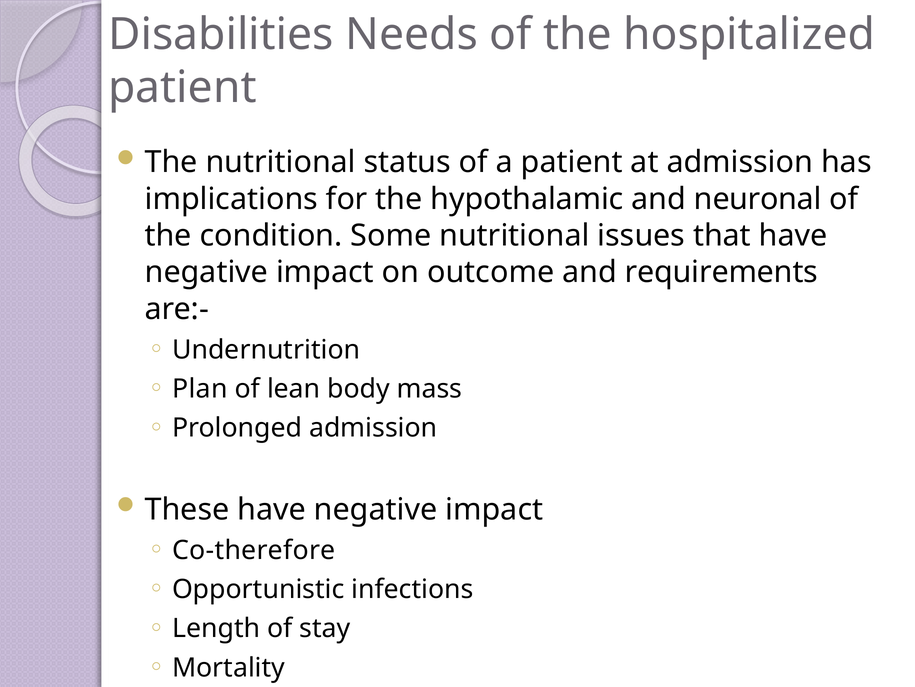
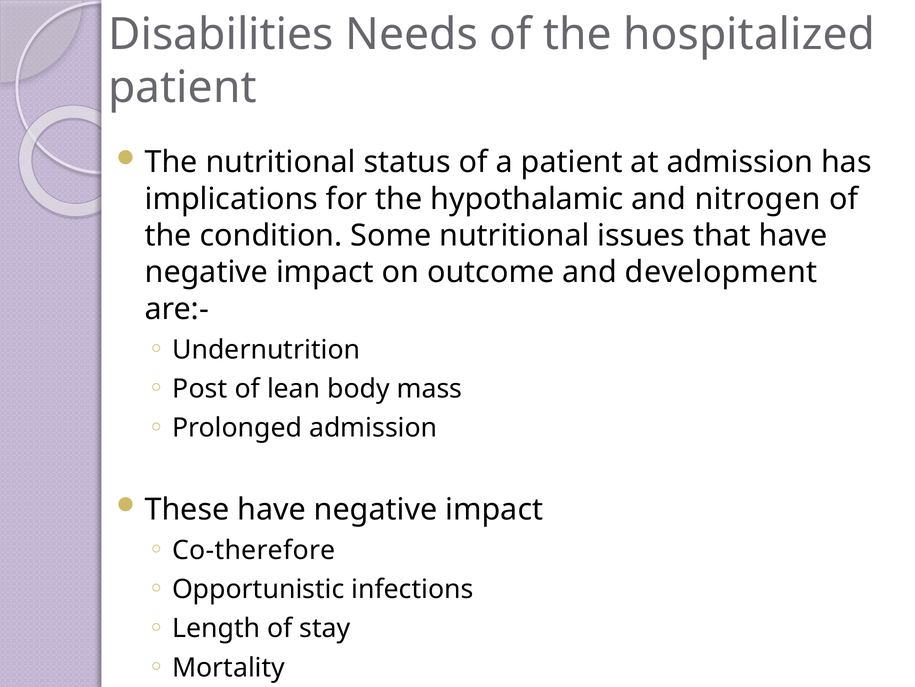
neuronal: neuronal -> nitrogen (758, 199)
requirements: requirements -> development (721, 272)
Plan: Plan -> Post (200, 389)
